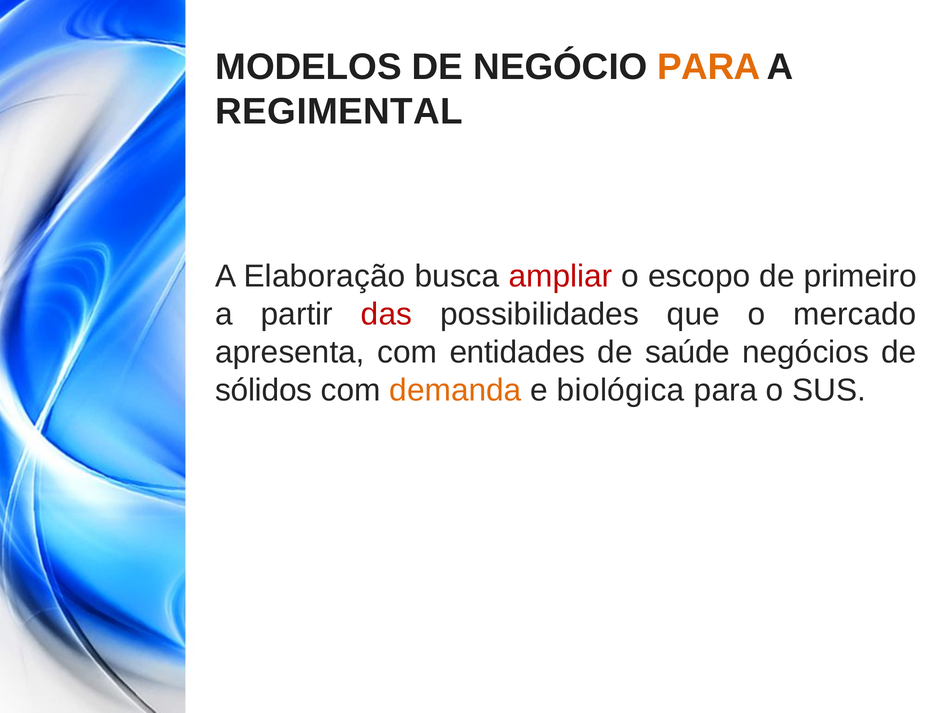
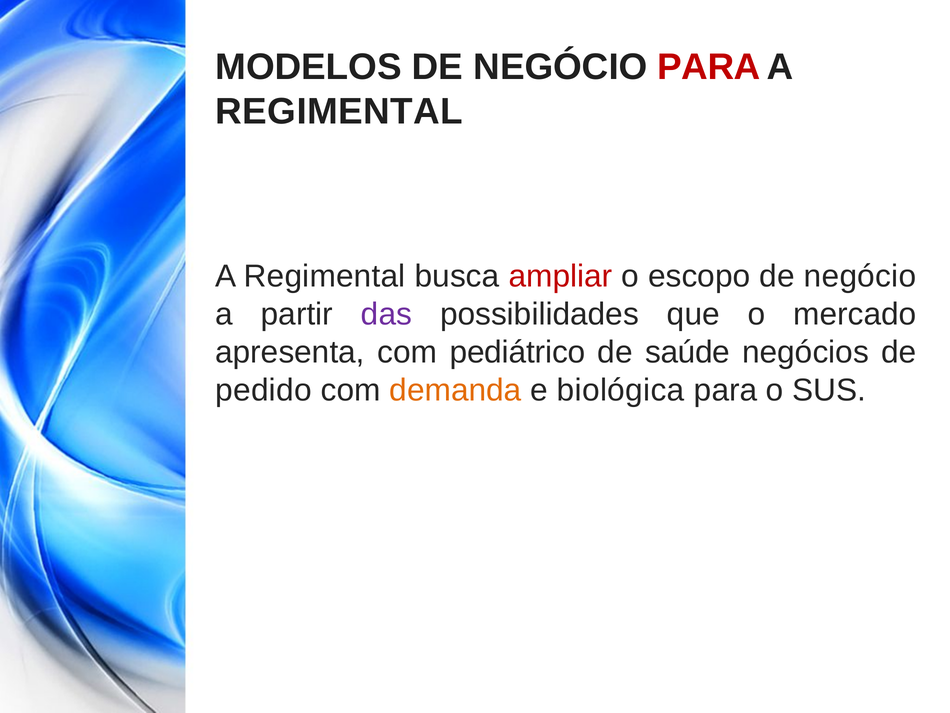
PARA colour: orange -> red (709, 67)
Elaboração: Elaboração -> Regimental (325, 276)
escopo de primeiro: primeiro -> negócio (860, 276)
das colour: red -> purple (386, 314)
entidades: entidades -> pediátrico (517, 352)
sólidos: sólidos -> pedido (264, 390)
